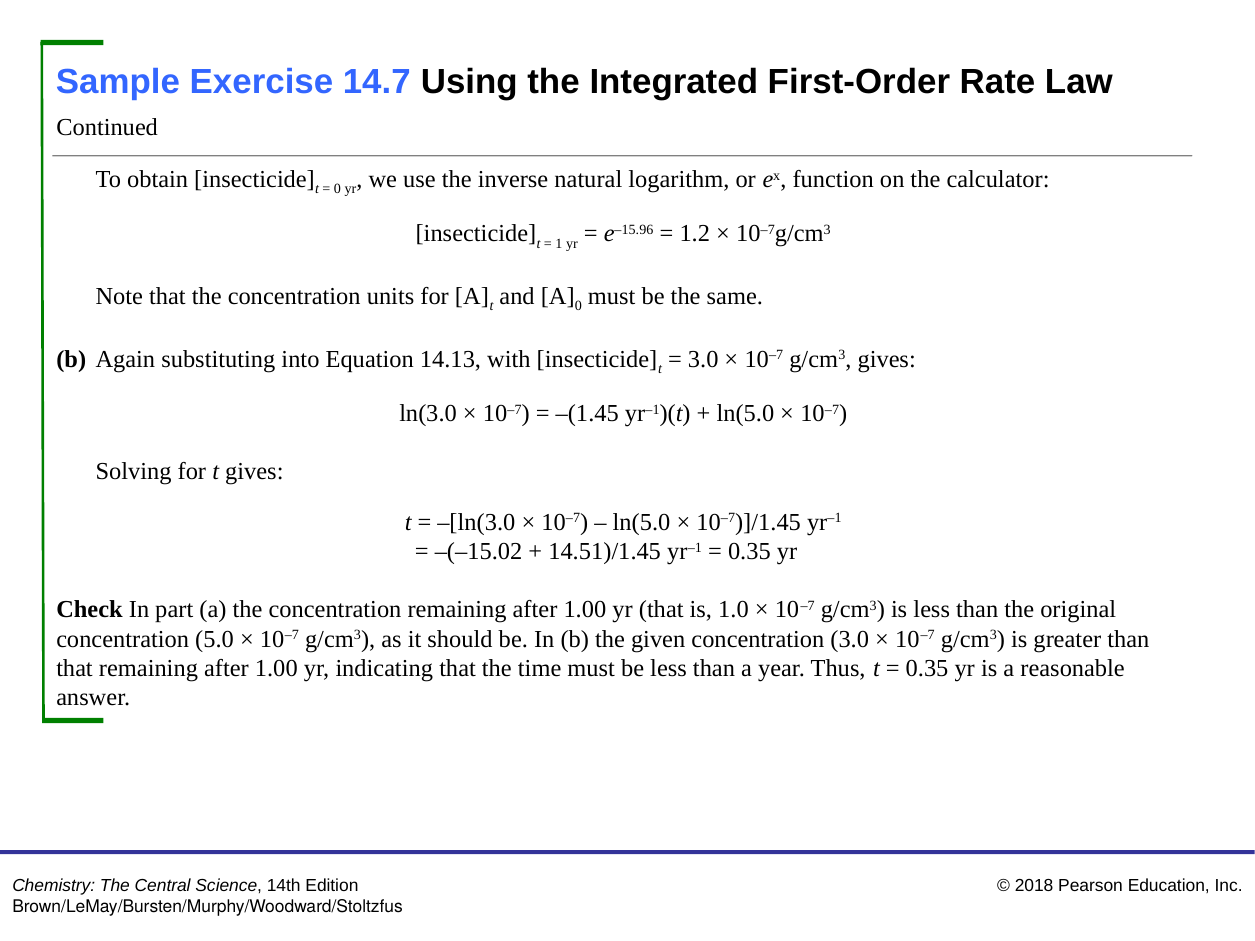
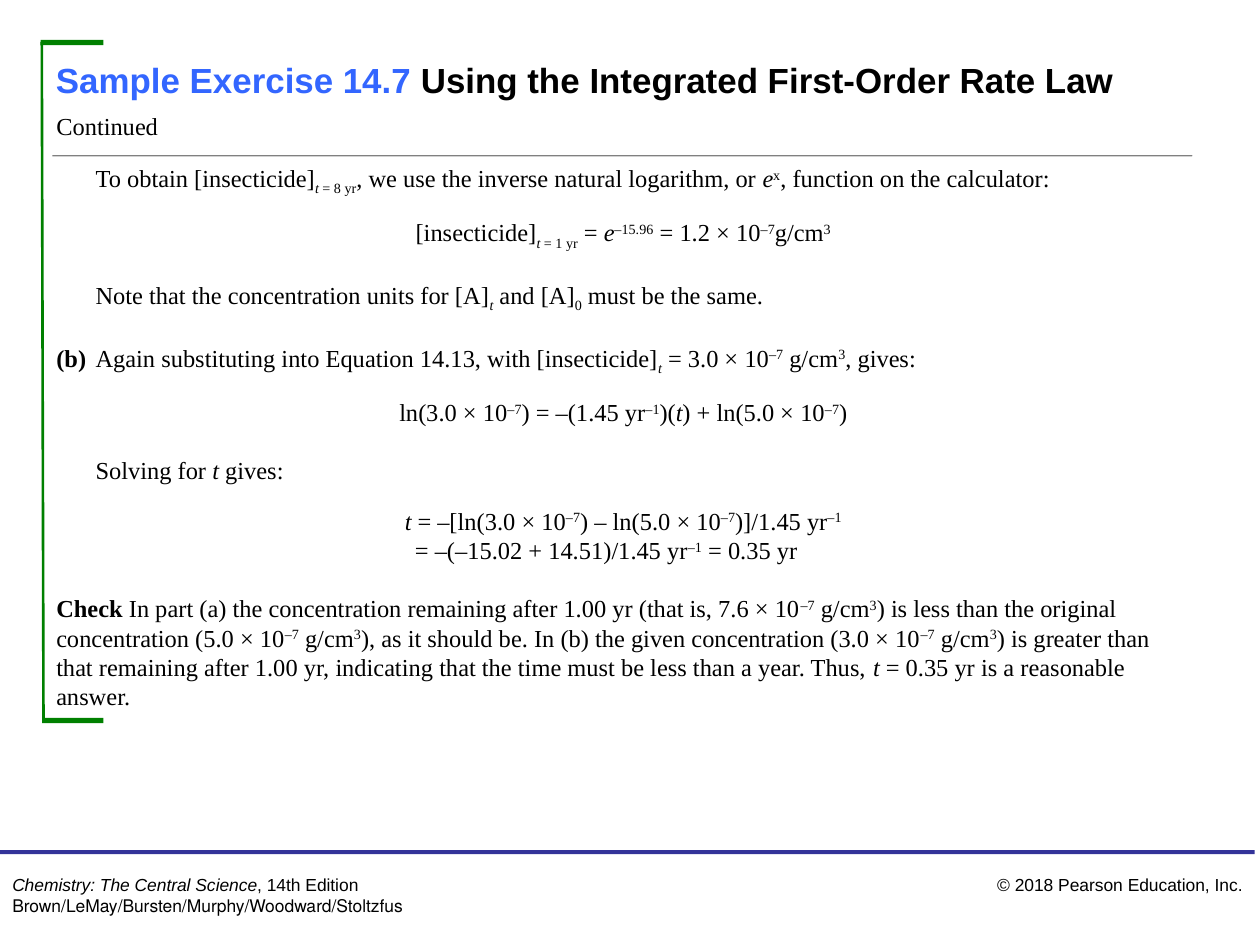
0: 0 -> 8 (337, 189)
1.0: 1.0 -> 7.6 (734, 610)
